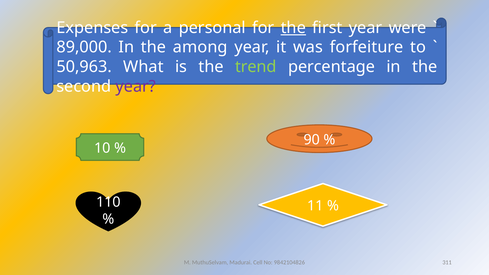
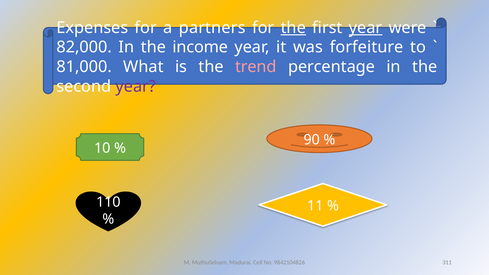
personal: personal -> partners (212, 28)
year underline: none -> present (366, 28)
89,000: 89,000 -> 82,000 (84, 47)
among: among -> income (200, 47)
50,963: 50,963 -> 81,000 (84, 67)
trend colour: light green -> pink (256, 67)
